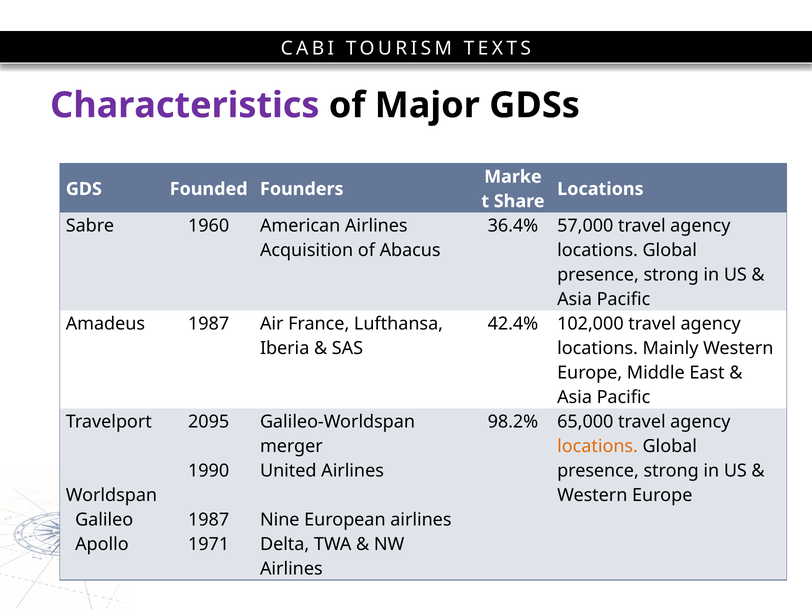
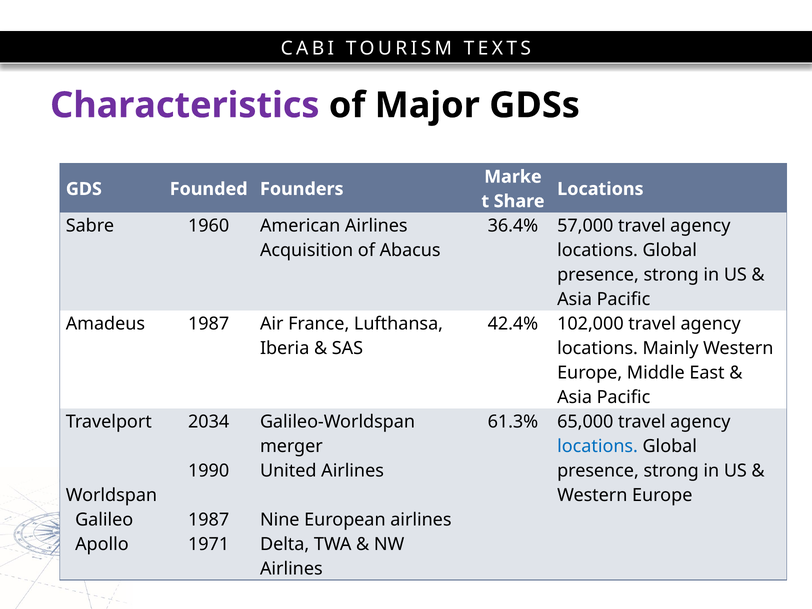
2095: 2095 -> 2034 (209, 422)
98.2%: 98.2% -> 61.3% (513, 422)
locations colour: orange -> blue (598, 446)
